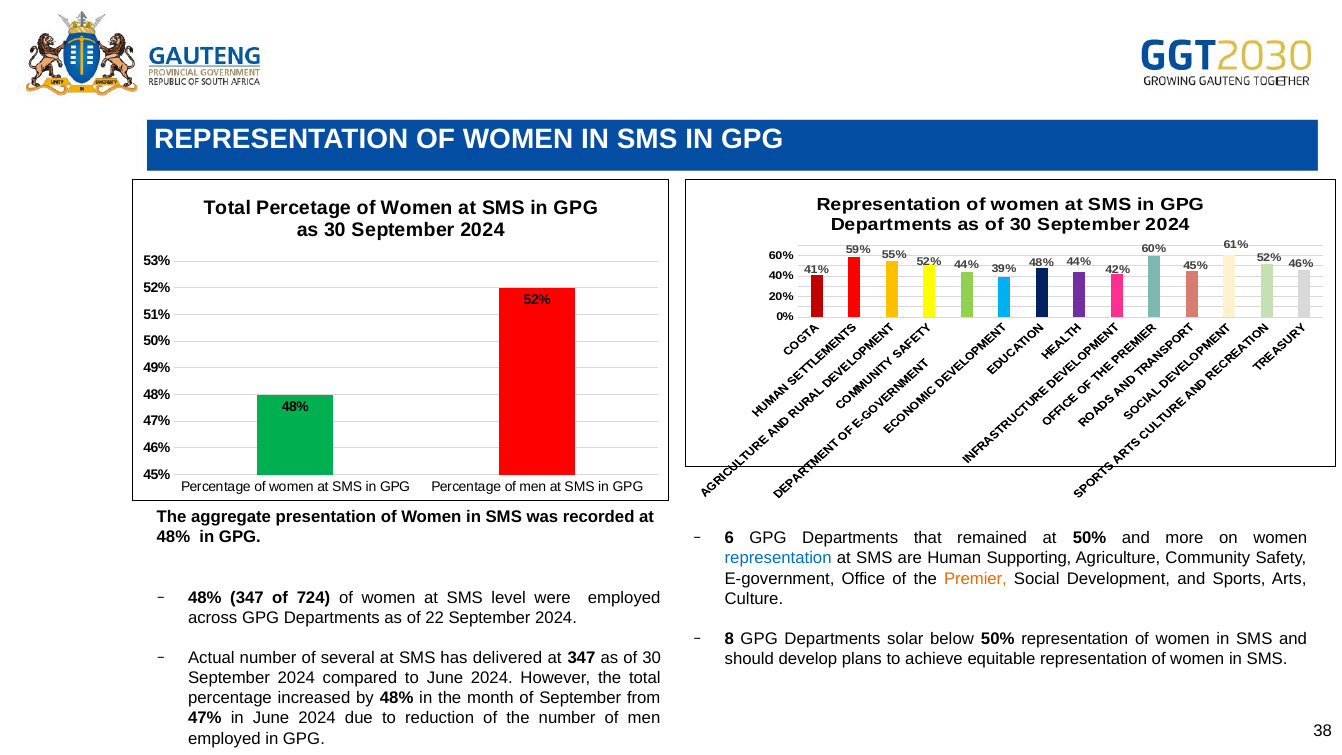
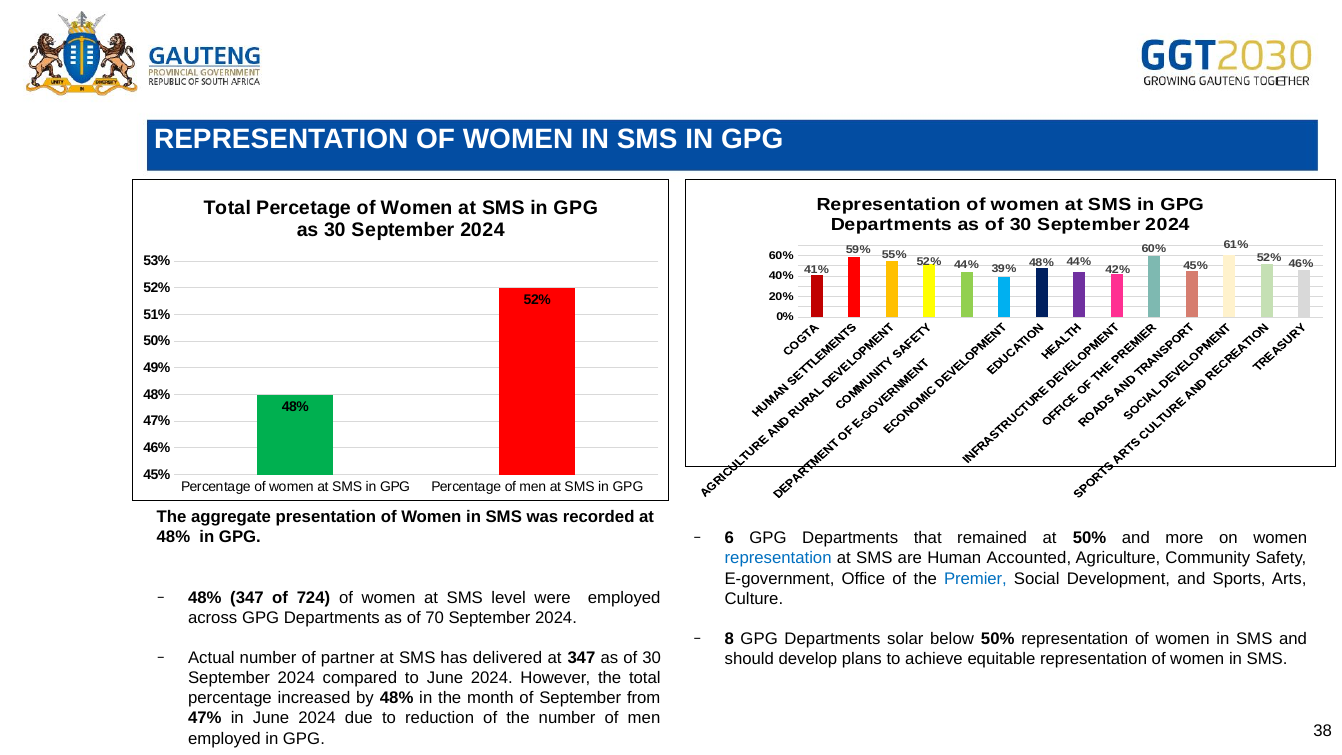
Supporting: Supporting -> Accounted (1029, 558)
Premier colour: orange -> blue (975, 578)
22: 22 -> 70 (435, 618)
several: several -> partner (348, 658)
